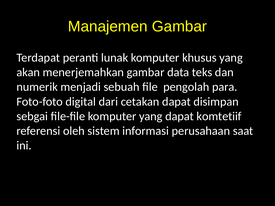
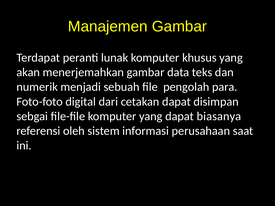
komtetiif: komtetiif -> biasanya (219, 116)
